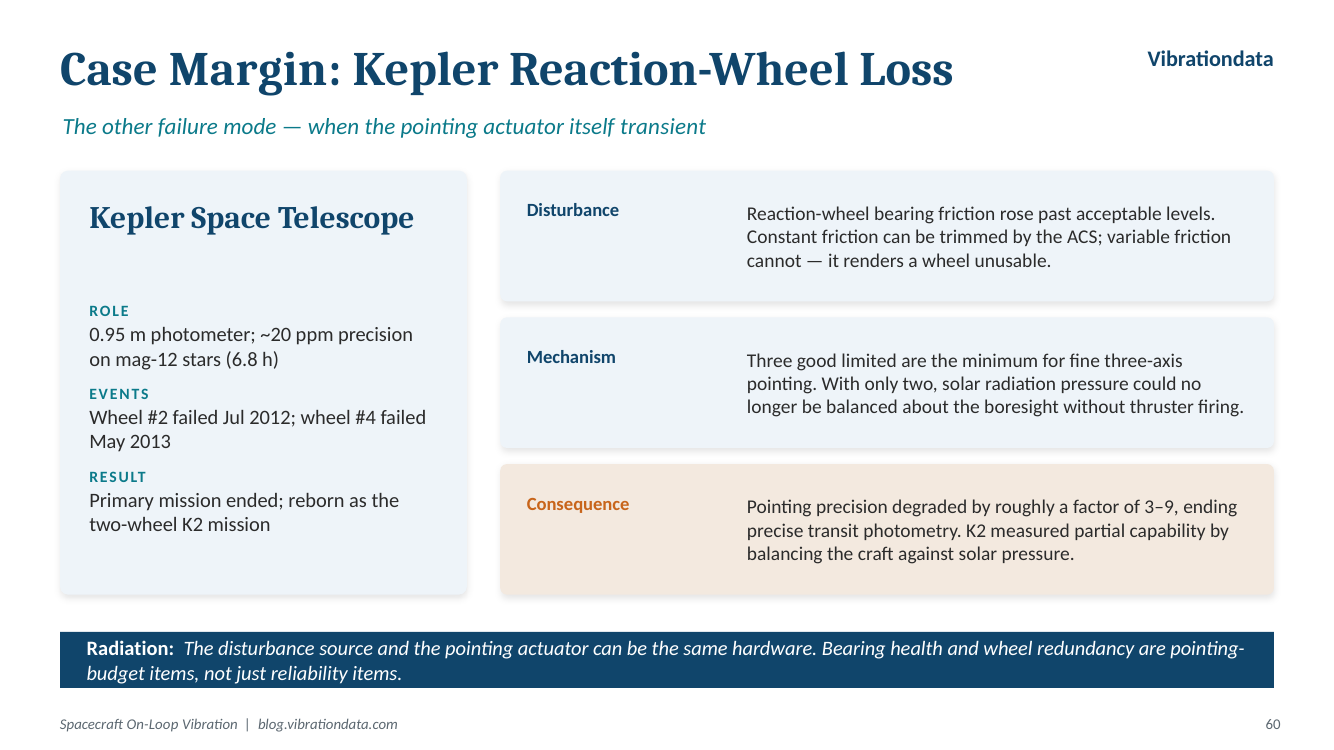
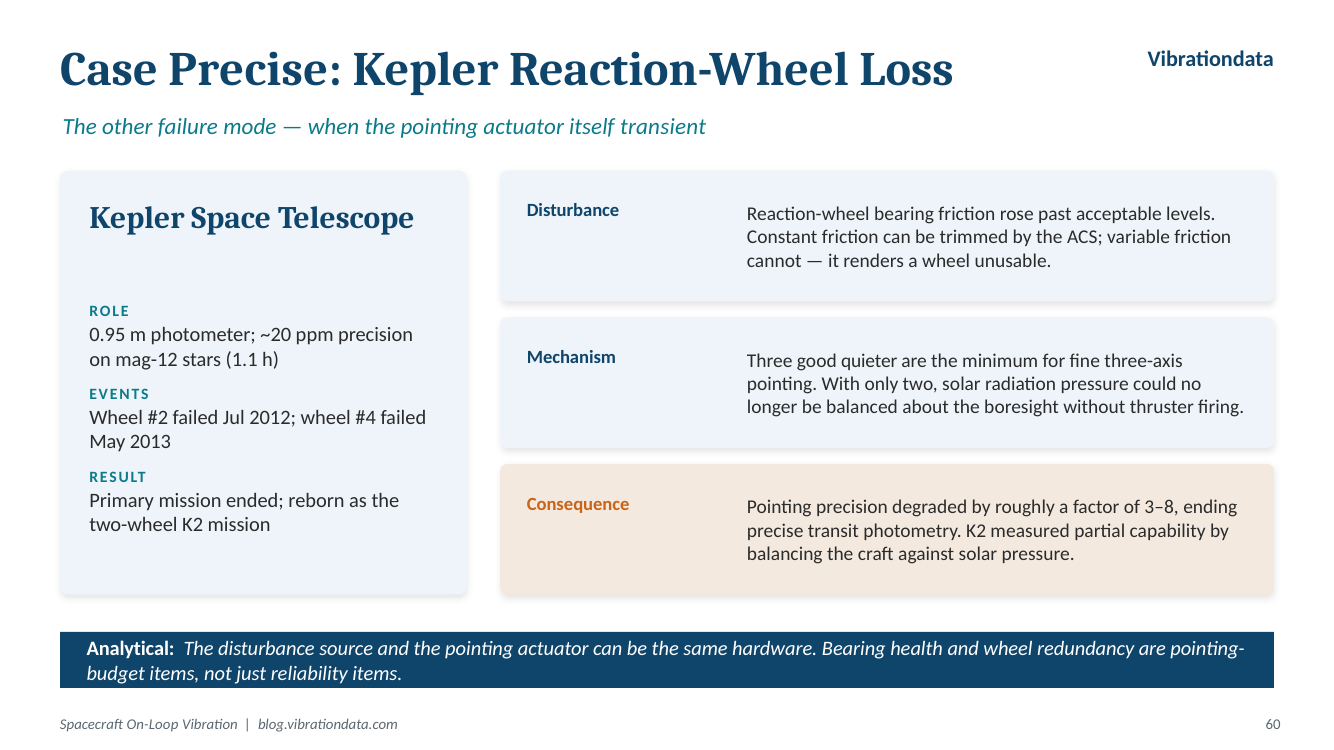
Case Margin: Margin -> Precise (255, 69)
limited: limited -> quieter (869, 361)
6.8: 6.8 -> 1.1 (242, 360)
3–9: 3–9 -> 3–8 (1162, 508)
Radiation: Radiation -> Analytical (131, 649)
